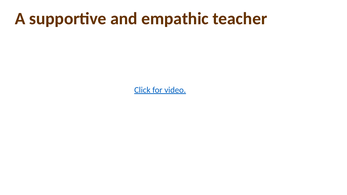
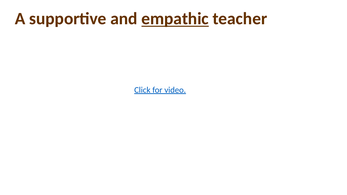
empathic underline: none -> present (175, 19)
